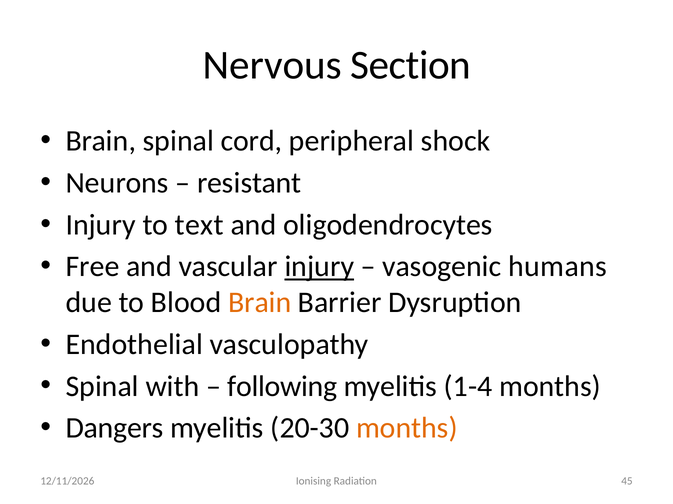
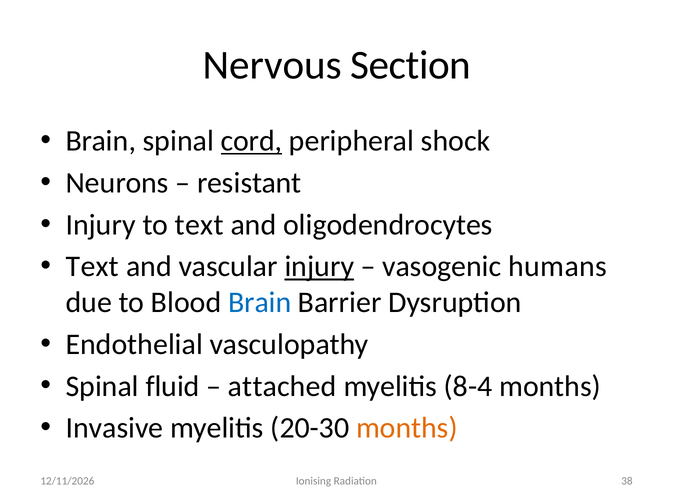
cord underline: none -> present (252, 141)
Free: Free -> Text (92, 267)
Brain colour: orange -> blue (260, 303)
with: with -> fluid (173, 387)
following: following -> attached (282, 387)
1-4: 1-4 -> 8-4 (468, 387)
Dangers: Dangers -> Invasive (114, 429)
45: 45 -> 38 (627, 482)
